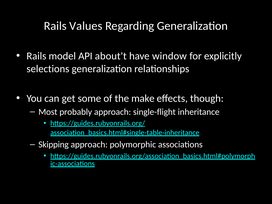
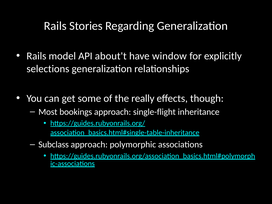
Values: Values -> Stories (86, 26)
make: make -> really (143, 98)
probably: probably -> bookings (76, 112)
Skipping: Skipping -> Subclass (54, 145)
